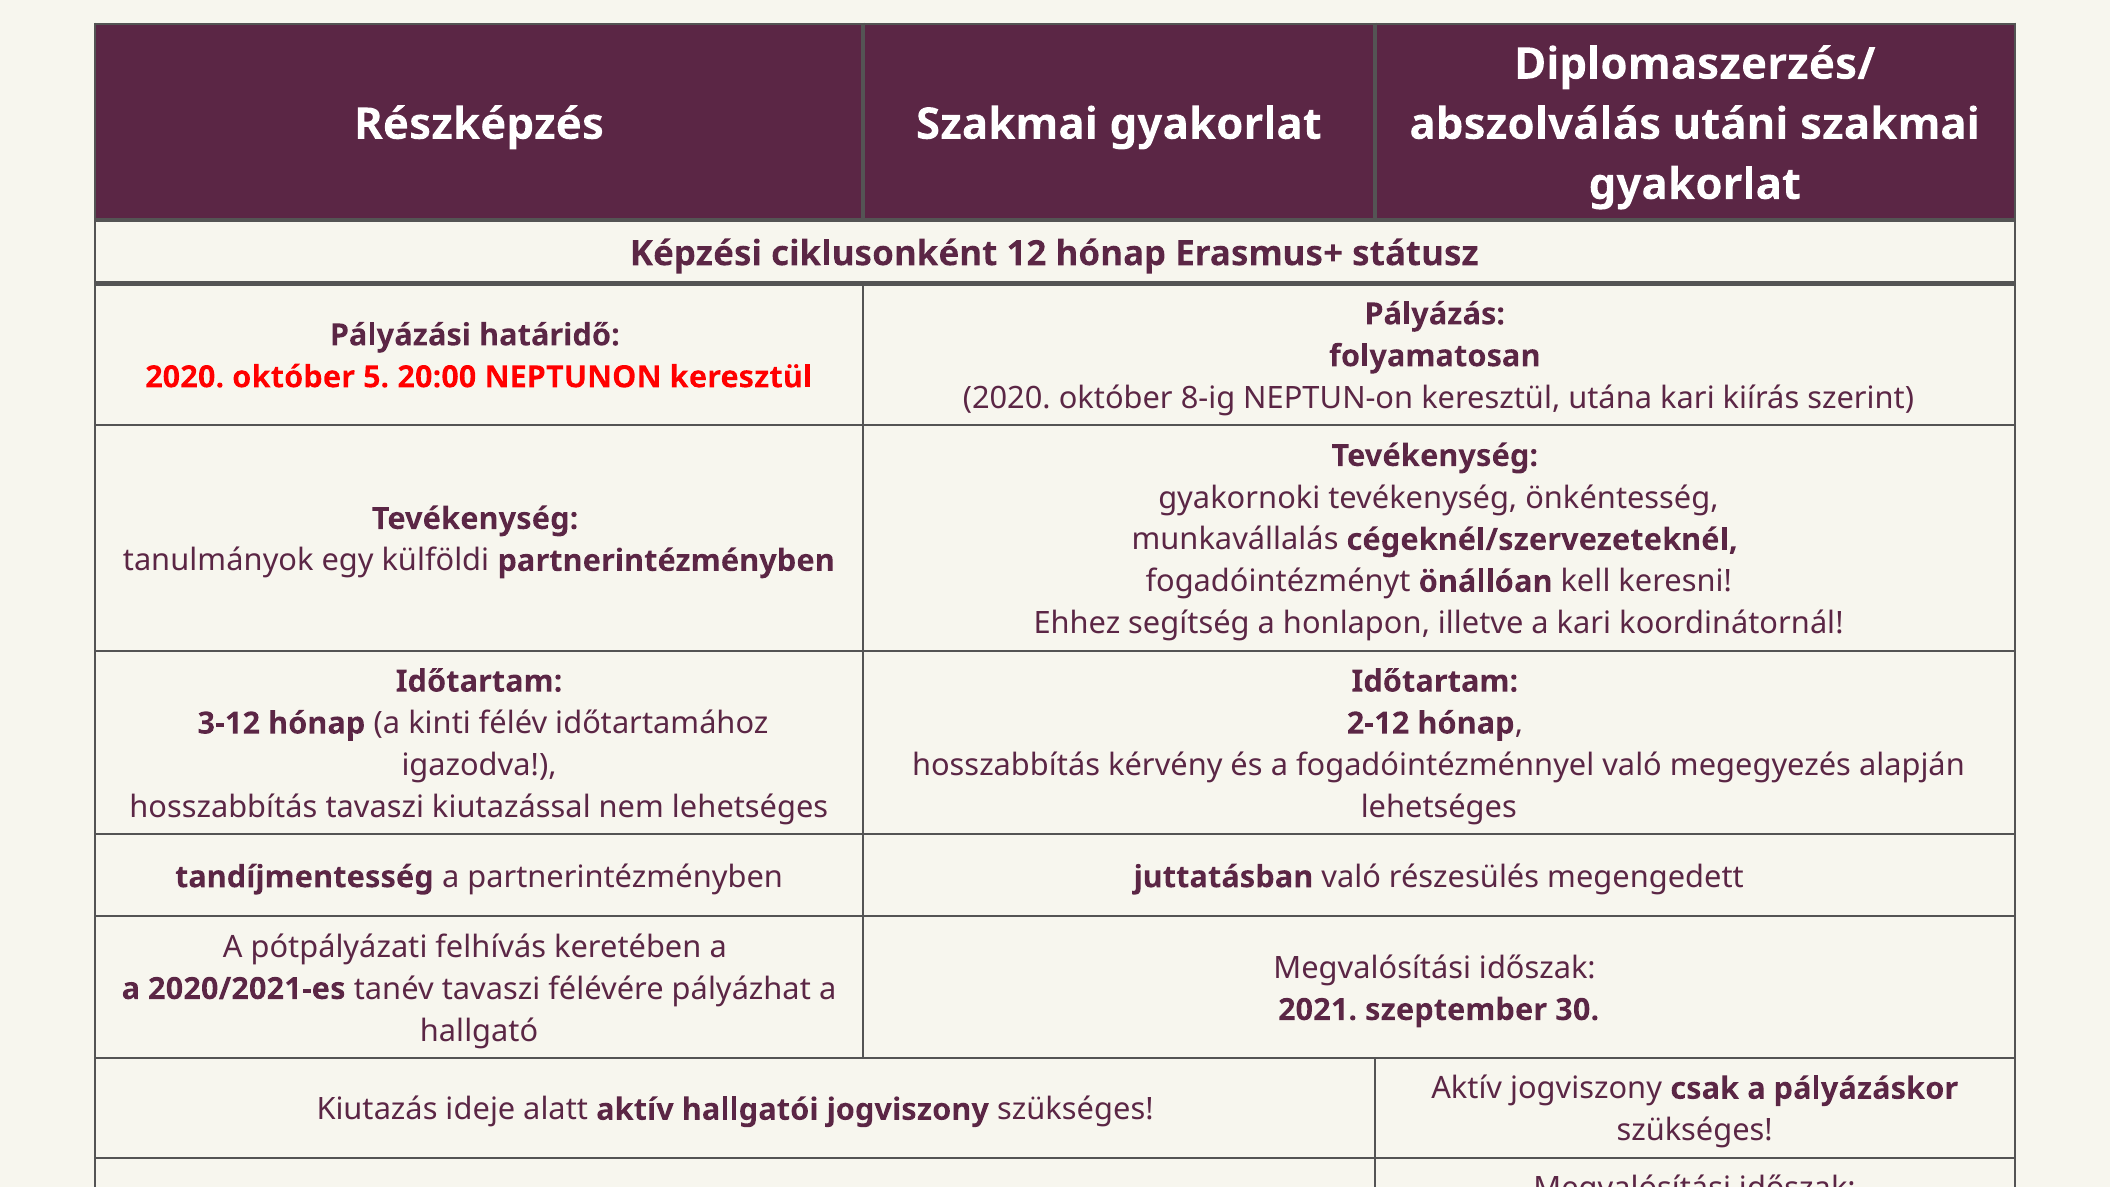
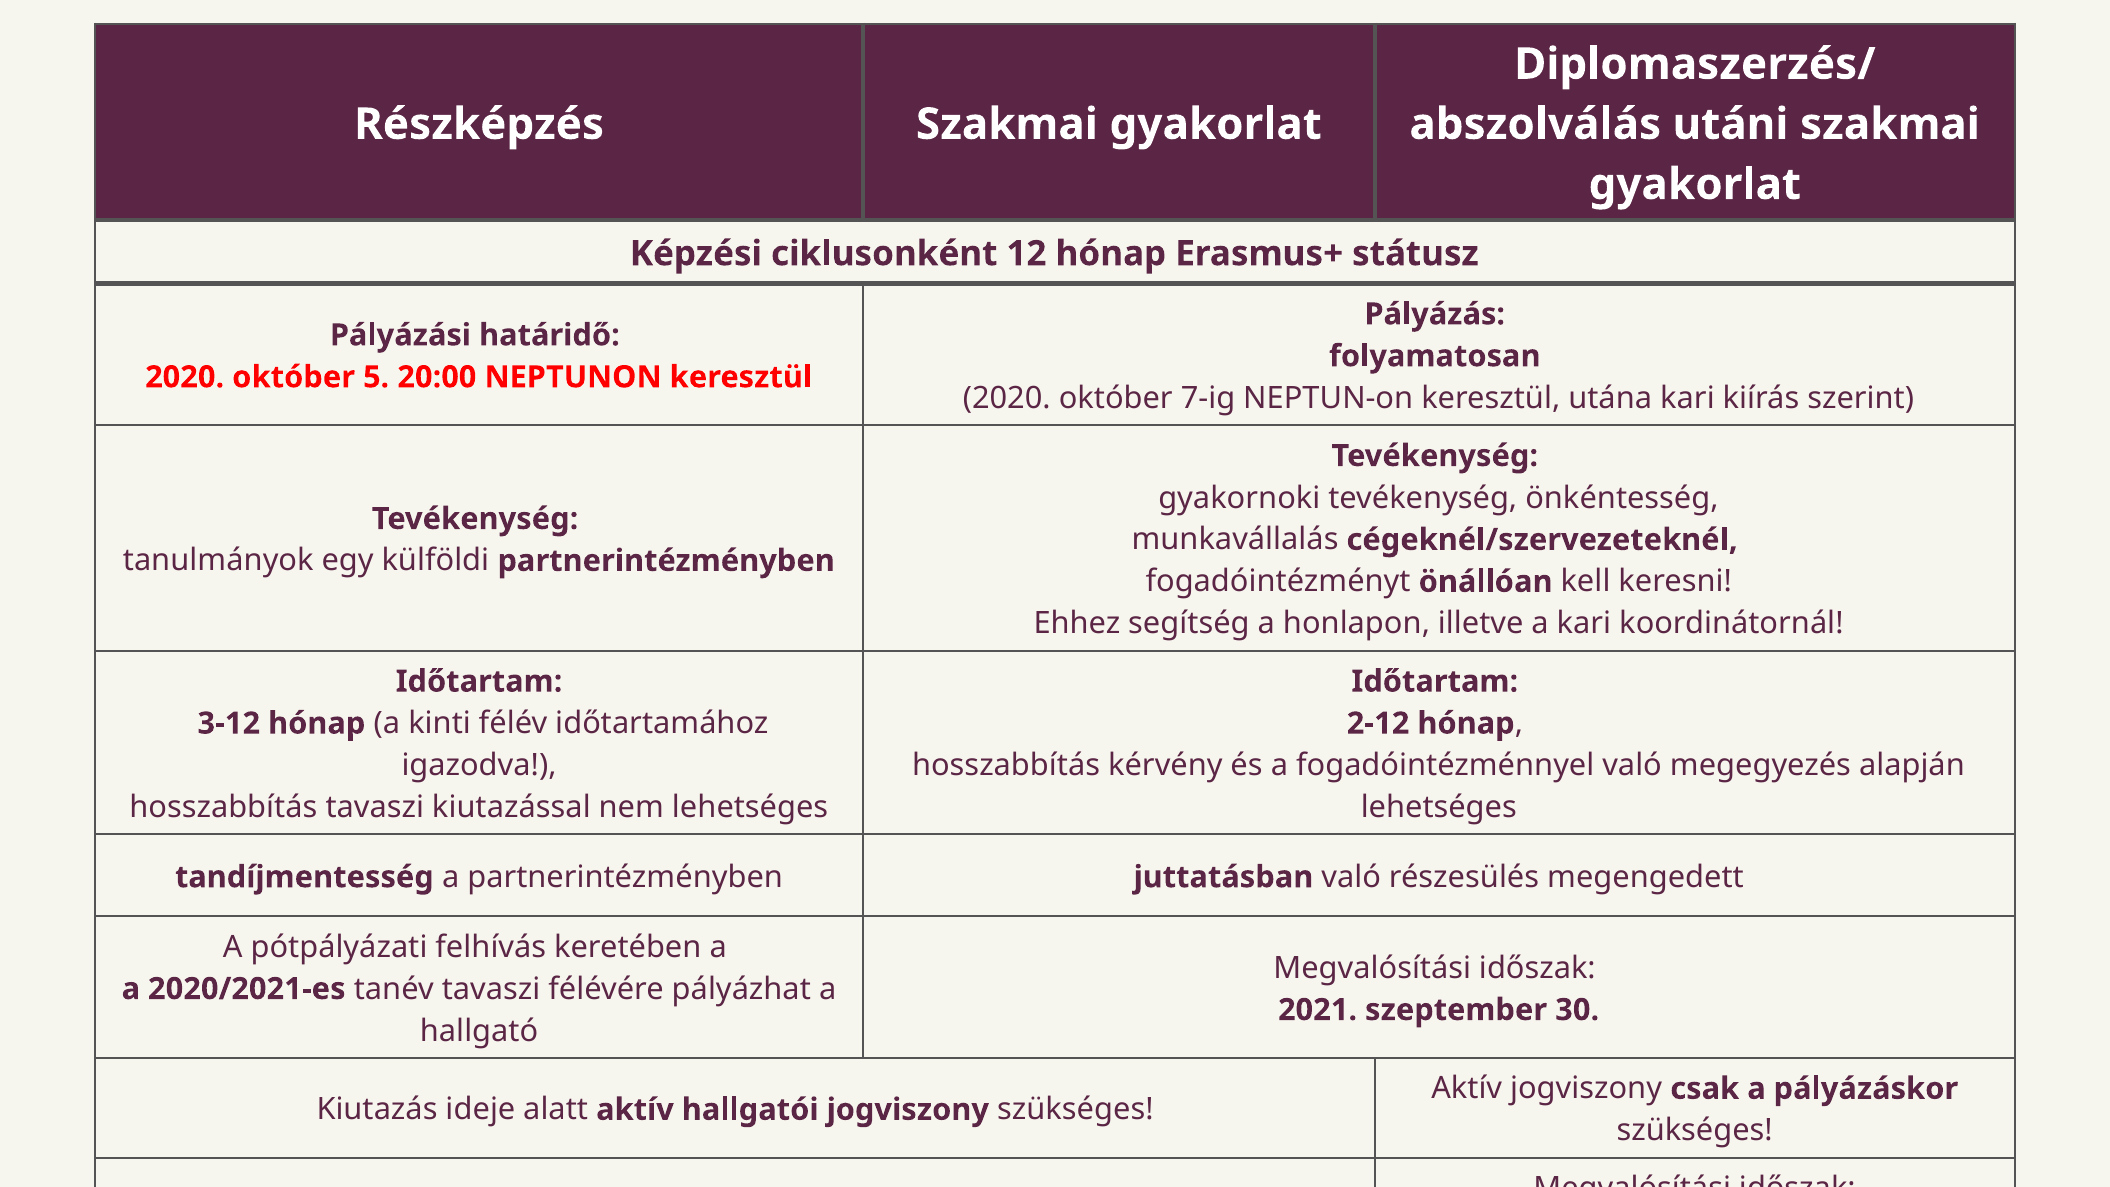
8-ig: 8-ig -> 7-ig (1208, 398)
